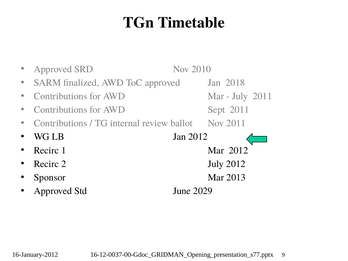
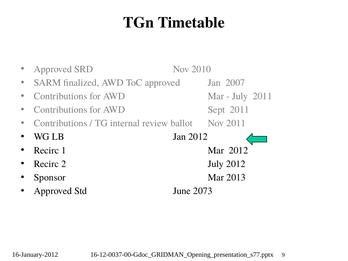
2018: 2018 -> 2007 (235, 83)
2029: 2029 -> 2073 (203, 191)
